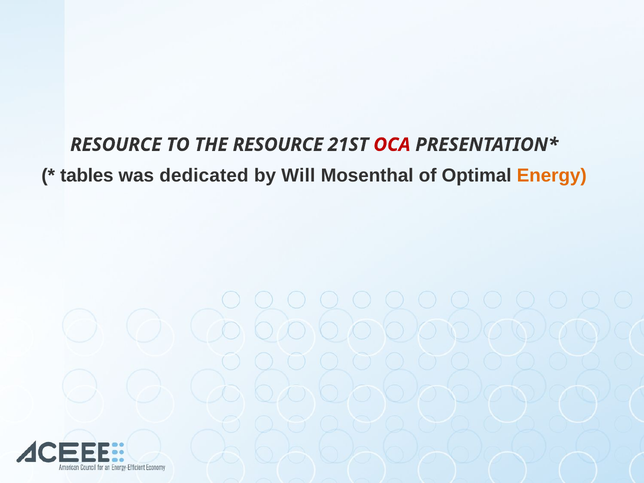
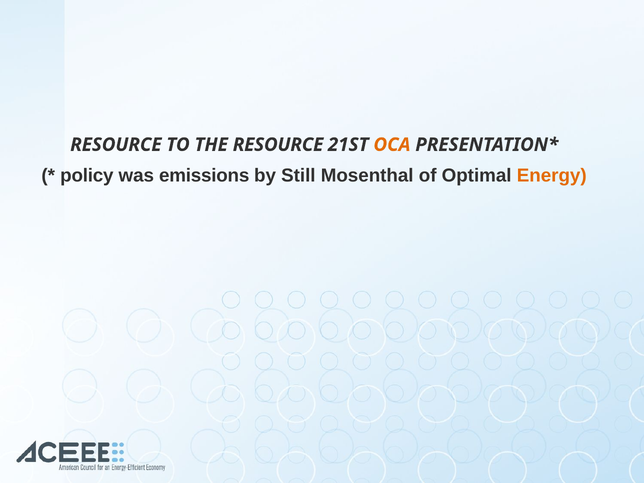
OCA colour: red -> orange (392, 145)
tables: tables -> policy (87, 175)
dedicated: dedicated -> emissions (204, 175)
Will: Will -> Still (298, 175)
